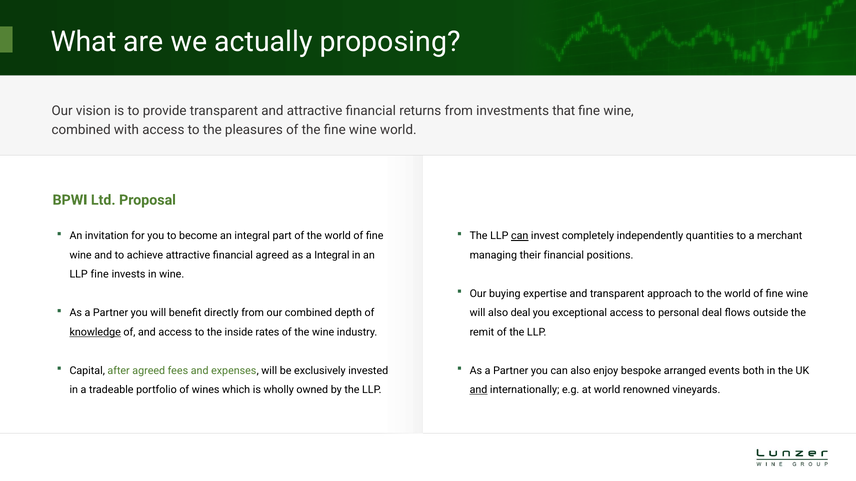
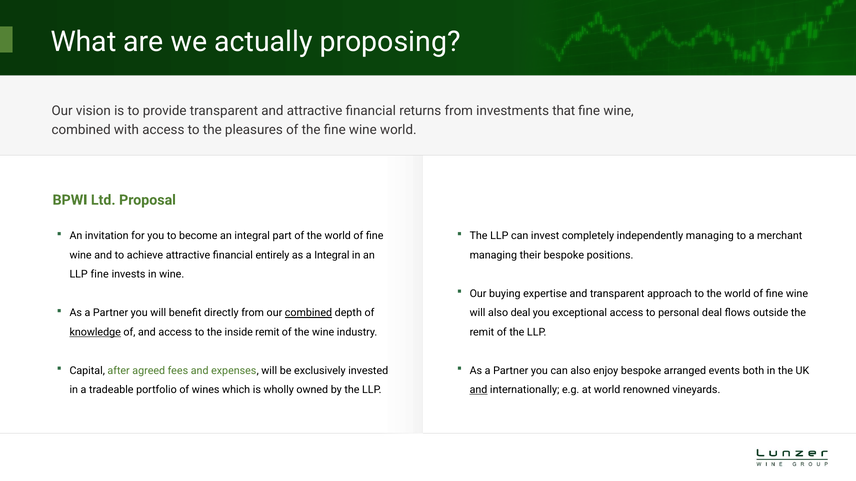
can underline: present -> none (520, 236)
independently quantities: quantities -> managing (710, 236)
financial agreed: agreed -> entirely (272, 255)
their financial: financial -> bespoke (564, 255)
combined underline: none -> present (308, 313)
inside rates: rates -> remit (267, 332)
